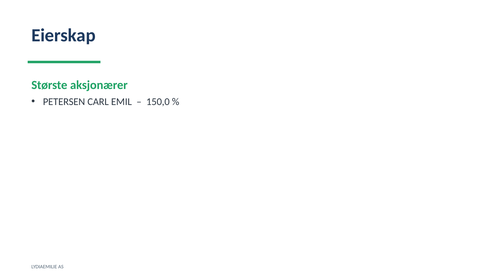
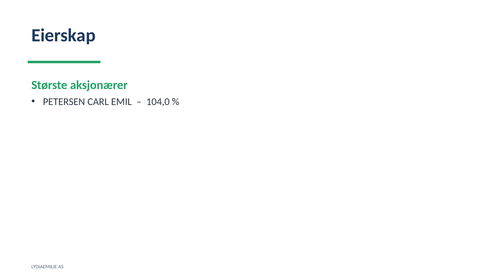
150,0: 150,0 -> 104,0 (158, 101)
